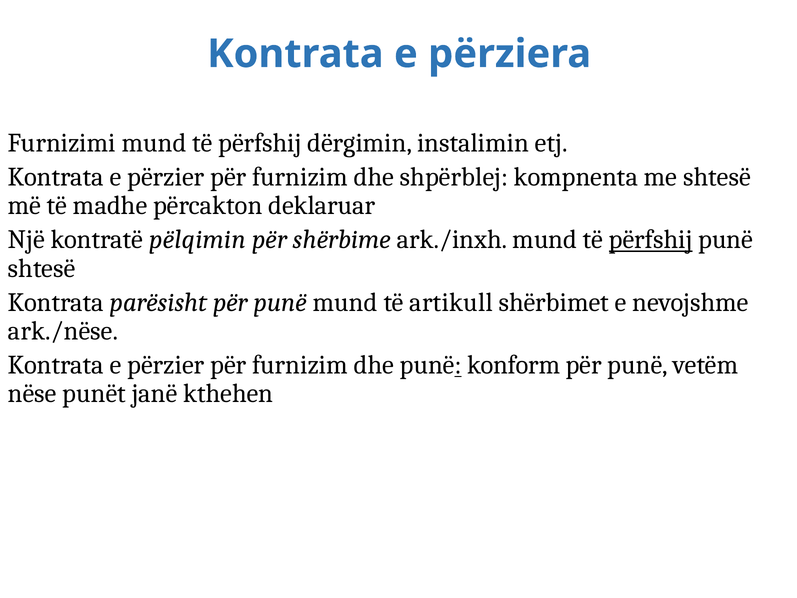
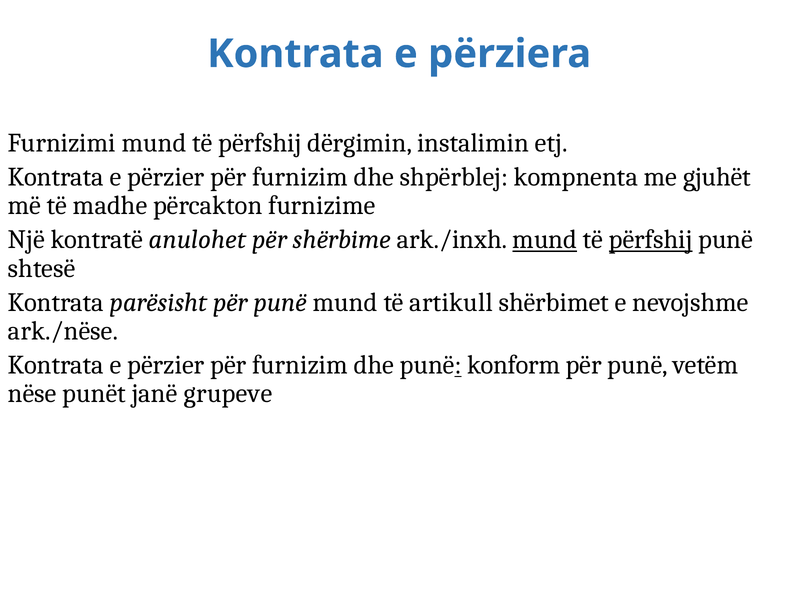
me shtesë: shtesë -> gjuhët (717, 177)
deklaruar: deklaruar -> furnizime (322, 206)
pëlqimin: pëlqimin -> anulohet (198, 240)
mund underline: none -> present (545, 240)
kthehen: kthehen -> grupeve (228, 394)
